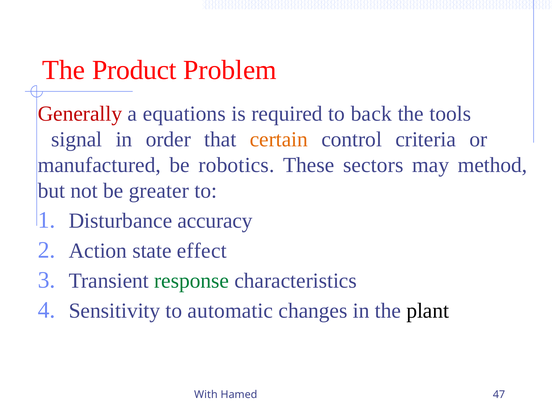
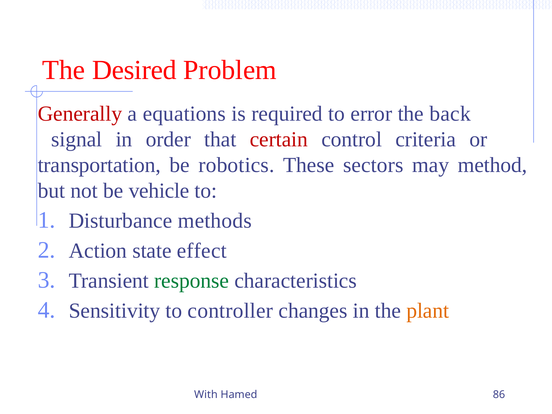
Product: Product -> Desired (134, 70)
back: back -> error (371, 114)
tools: tools -> back (450, 114)
certain colour: orange -> red (279, 139)
manufactured: manufactured -> transportation (99, 165)
greater: greater -> vehicle (159, 191)
accuracy: accuracy -> methods (215, 221)
automatic: automatic -> controller (230, 311)
plant colour: black -> orange (428, 311)
47: 47 -> 86 (499, 395)
